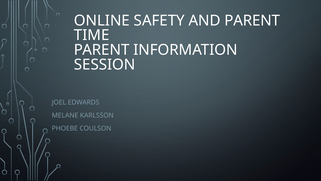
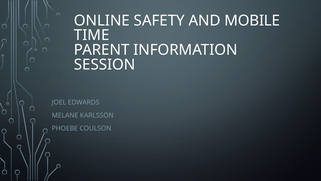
AND PARENT: PARENT -> MOBILE (252, 21)
